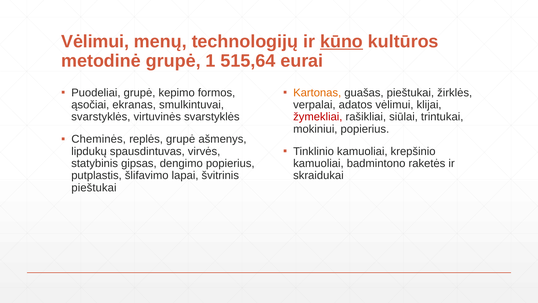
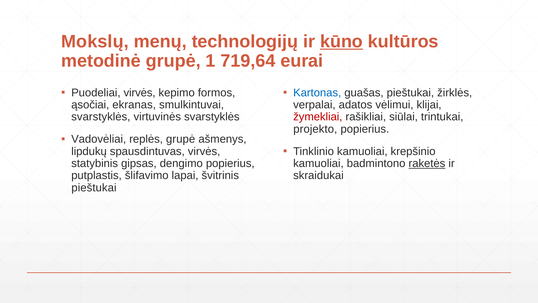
Vėlimui: Vėlimui -> Mokslų (95, 41)
515,64: 515,64 -> 719,64 (248, 61)
Puodeliai grupė: grupė -> virvės (140, 93)
Kartonas colour: orange -> blue (317, 93)
mokiniui: mokiniui -> projekto (315, 129)
Cheminės: Cheminės -> Vadovėliai (99, 139)
raketės underline: none -> present (427, 163)
